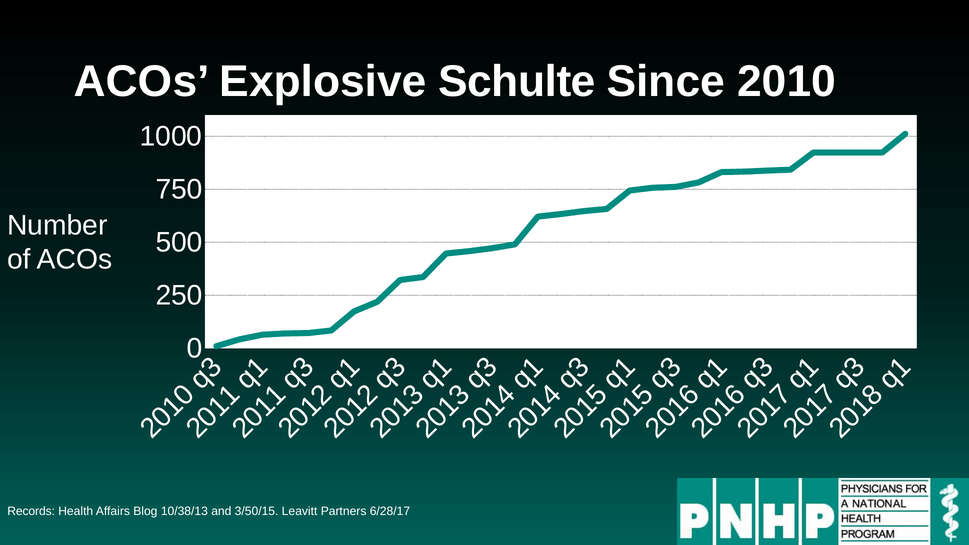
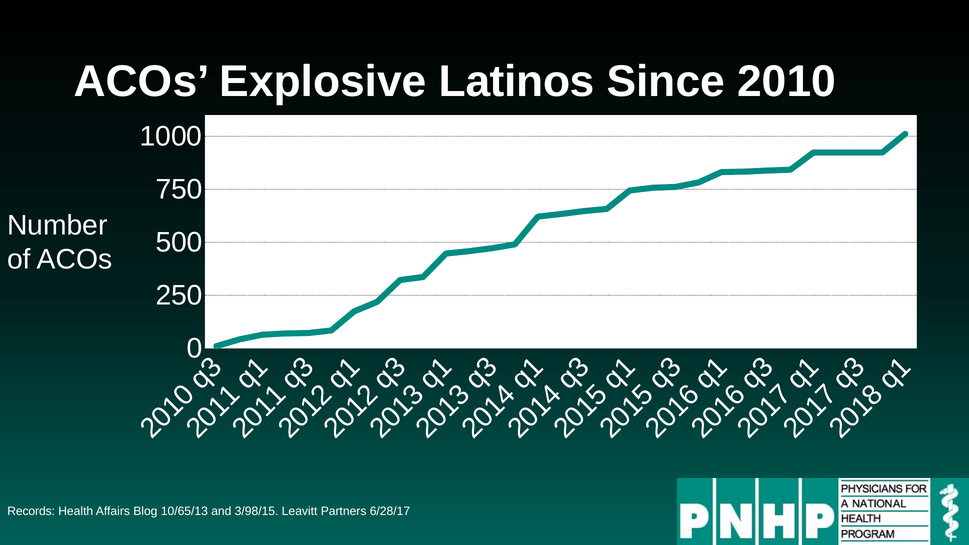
Schulte: Schulte -> Latinos (517, 81)
10/38/13: 10/38/13 -> 10/65/13 (184, 512)
3/50/15: 3/50/15 -> 3/98/15 (257, 512)
